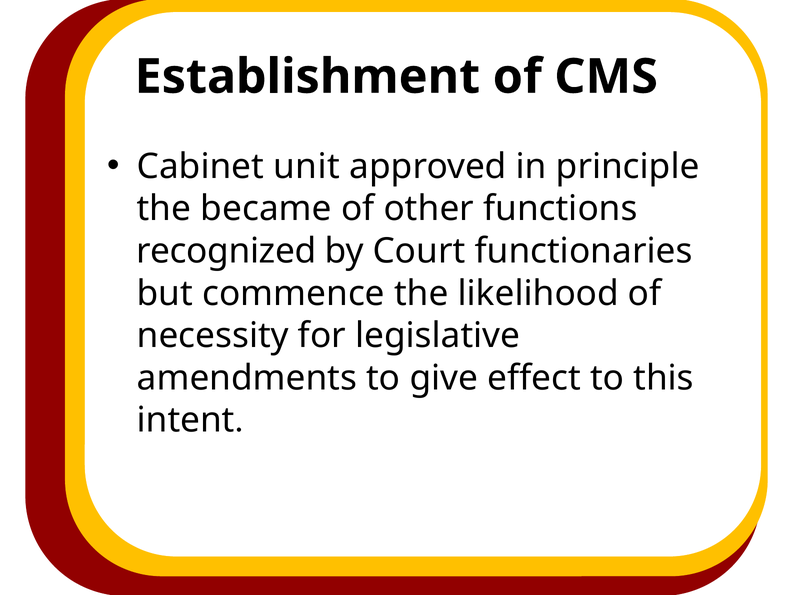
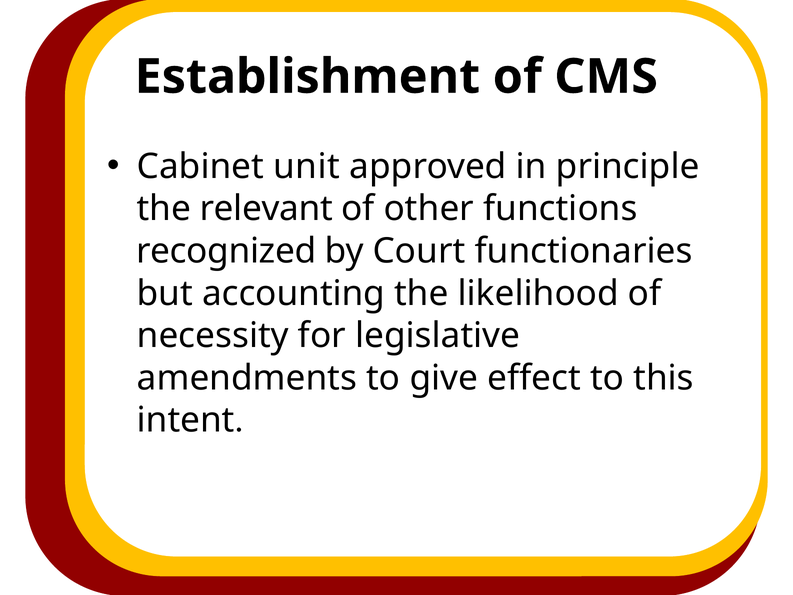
became: became -> relevant (266, 209)
commence: commence -> accounting (294, 293)
